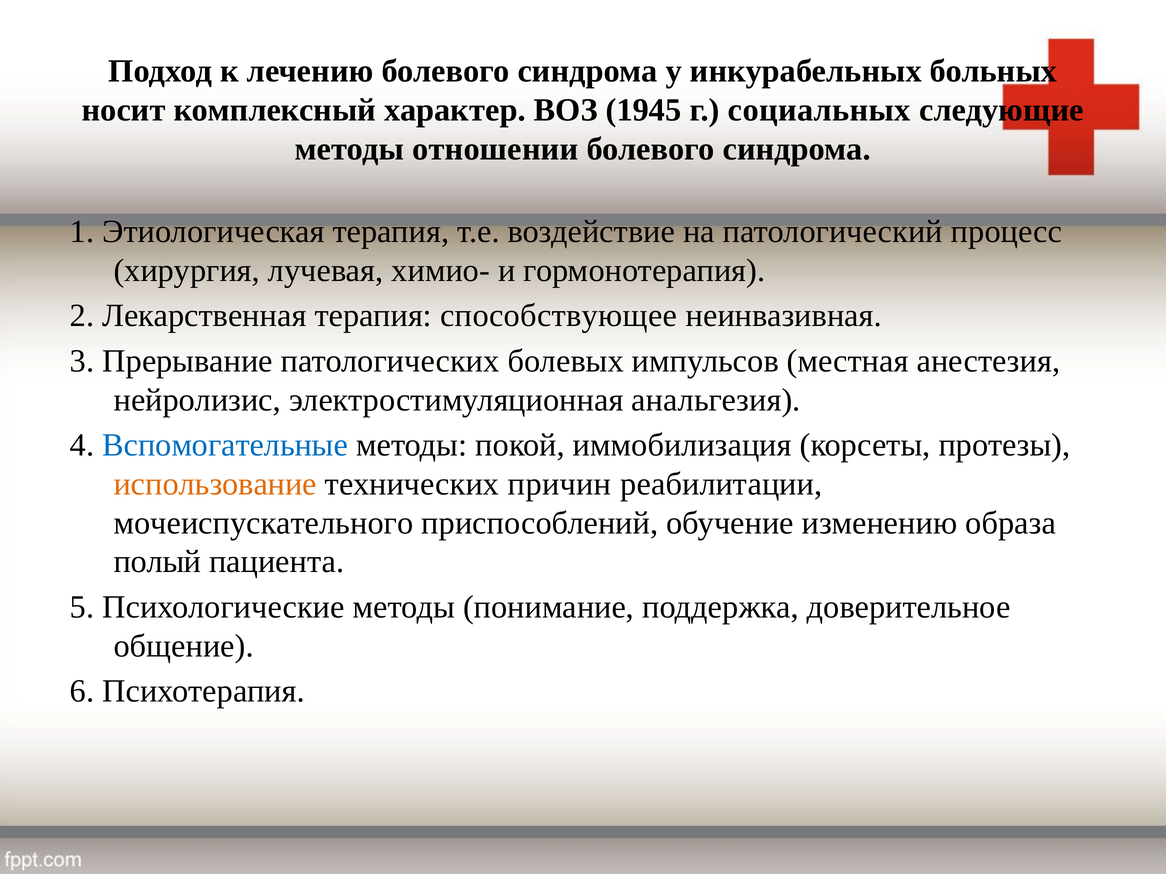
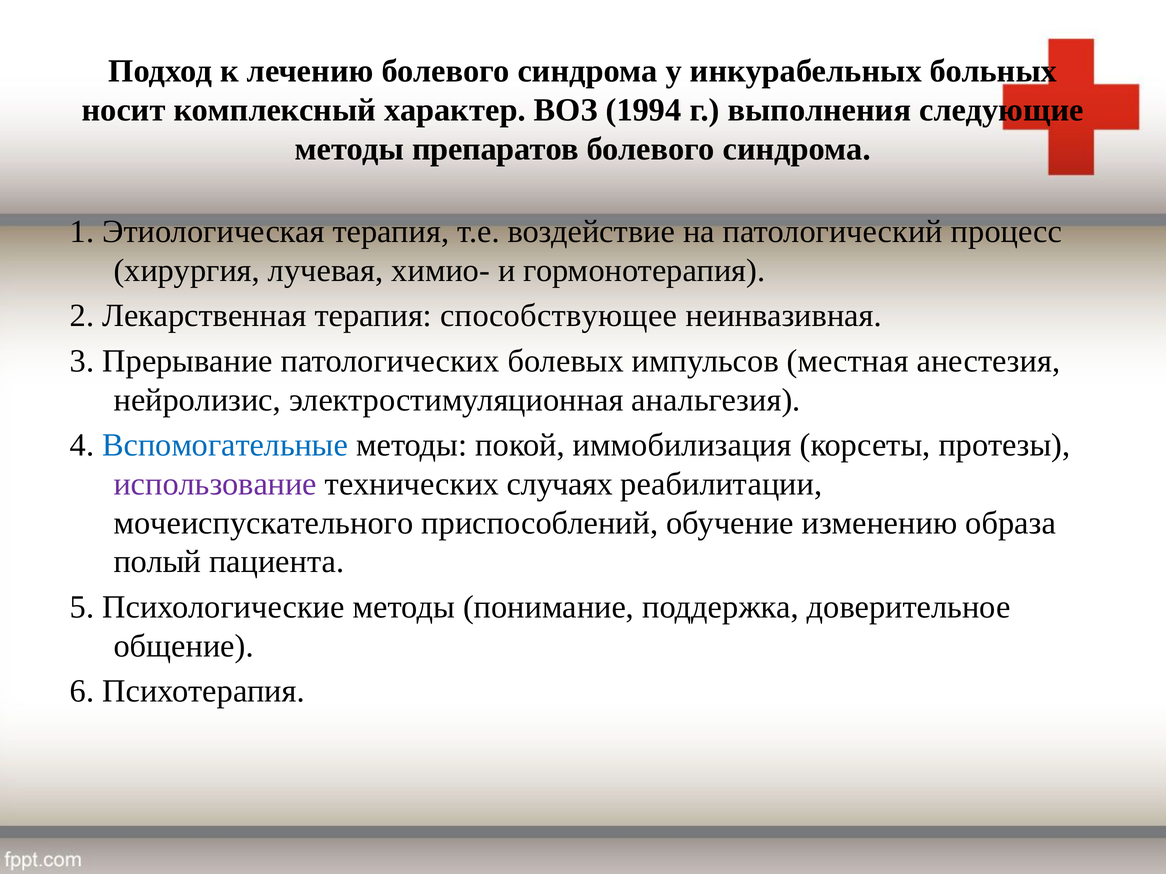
1945: 1945 -> 1994 (644, 110)
социальных: социальных -> выполнения (819, 110)
отношении: отношении -> препаратов (496, 149)
использование colour: orange -> purple (215, 484)
причин: причин -> случаях (560, 484)
